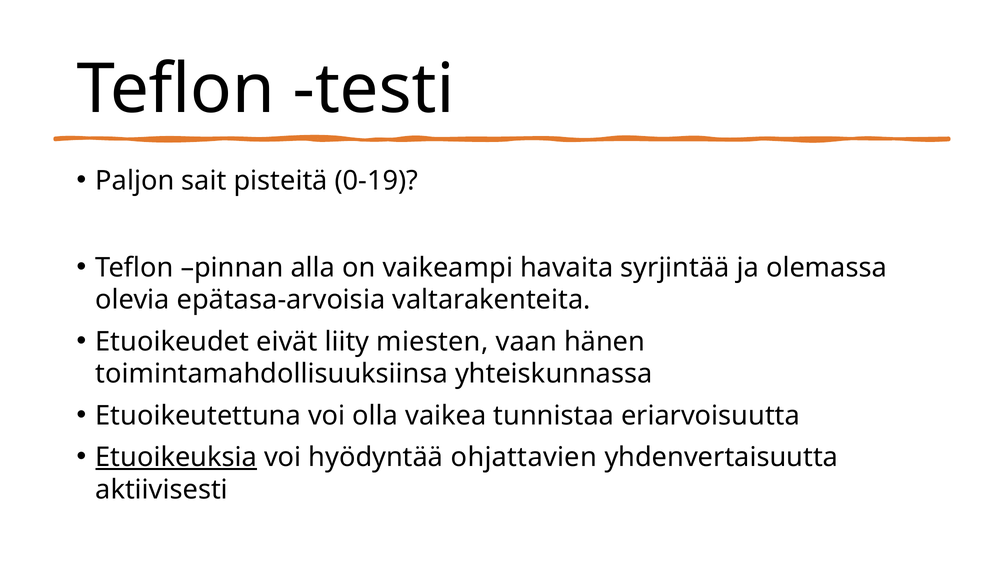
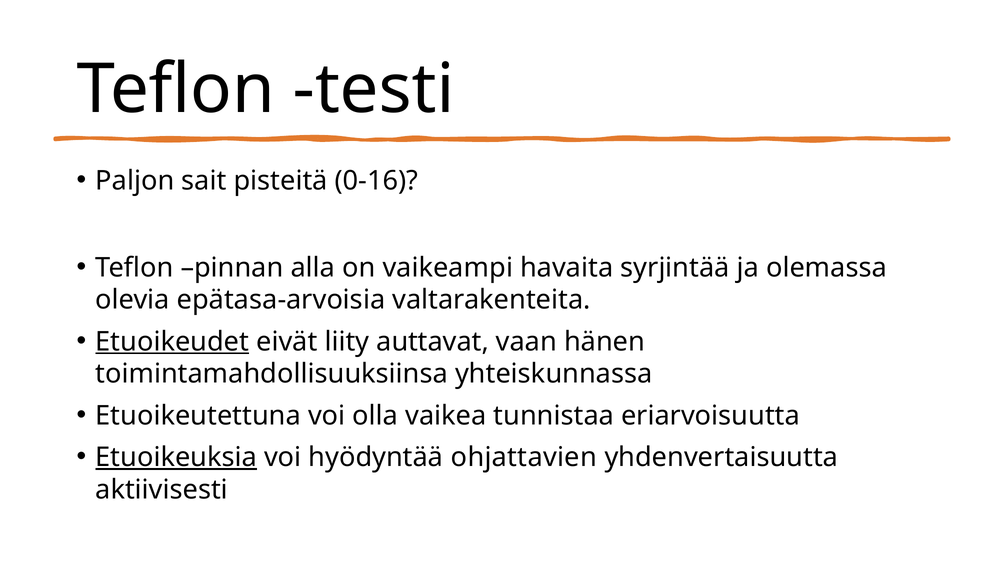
0-19: 0-19 -> 0-16 (376, 181)
Etuoikeudet underline: none -> present (172, 341)
miesten: miesten -> auttavat (433, 341)
